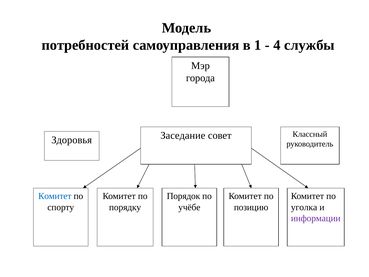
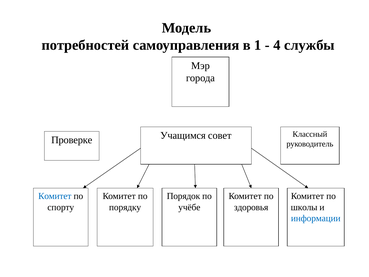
Заседание: Заседание -> Учащимся (183, 135)
Здоровья: Здоровья -> Проверке (72, 140)
позицию: позицию -> здоровья (251, 207)
уголка: уголка -> школы (304, 207)
информации colour: purple -> blue (316, 218)
